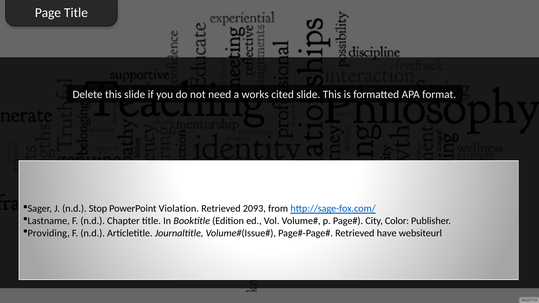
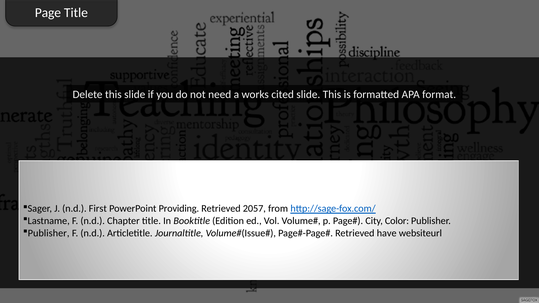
Stop: Stop -> First (98, 209)
Violation: Violation -> Providing (179, 209)
2093: 2093 -> 2057 (254, 209)
Providing: Providing -> Publisher (49, 233)
